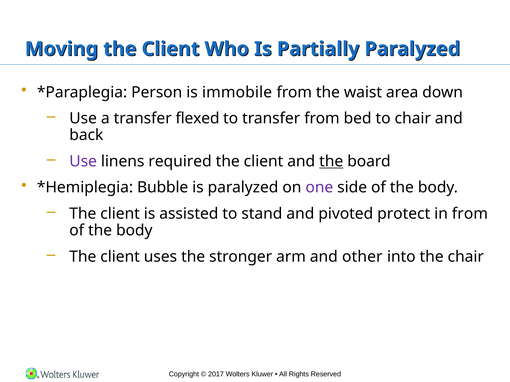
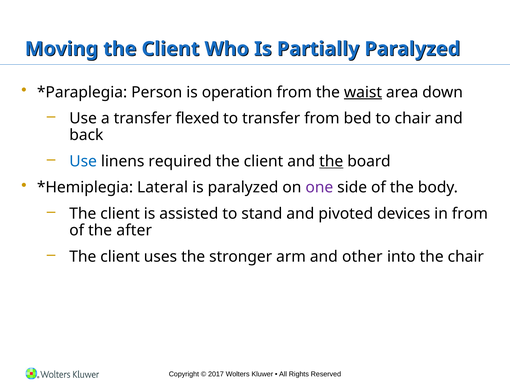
immobile: immobile -> operation (237, 92)
waist underline: none -> present (363, 92)
Use colour: purple -> blue (83, 162)
Bubble: Bubble -> Lateral (163, 188)
protect: protect -> devices (404, 214)
body: body -> after (134, 231)
